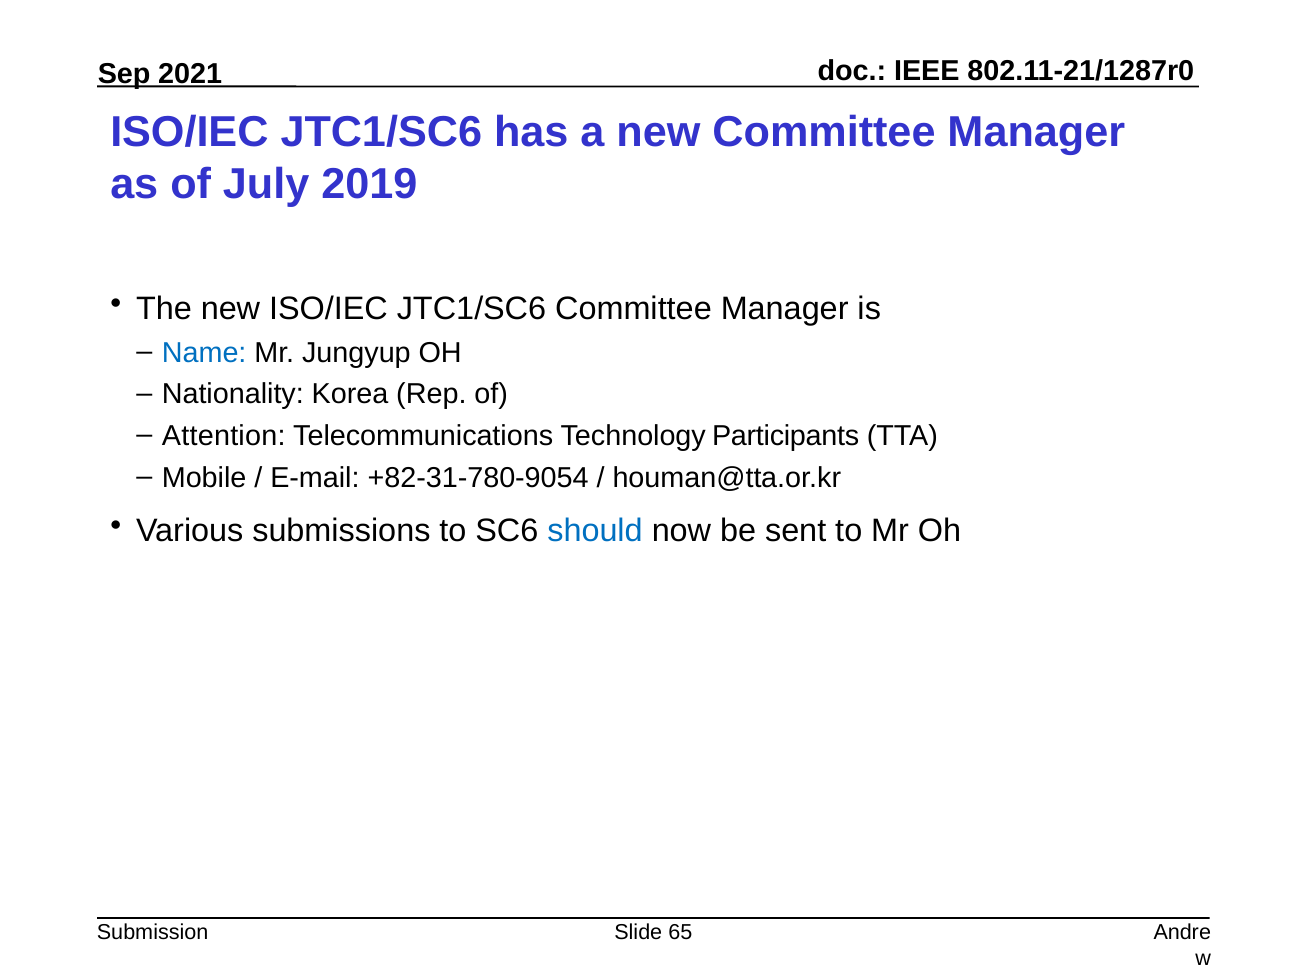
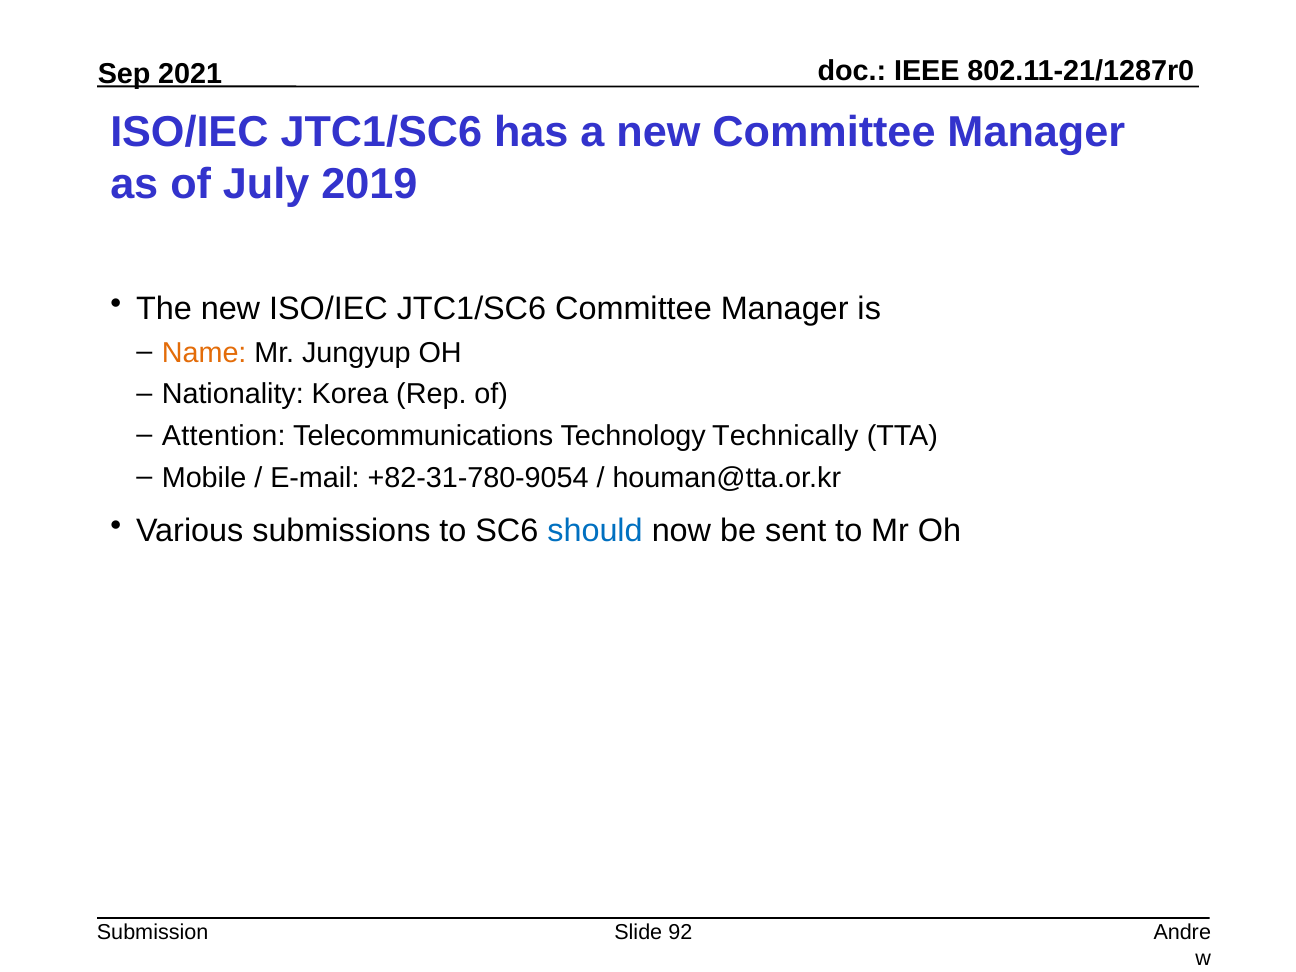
Name colour: blue -> orange (204, 353)
Participants: Participants -> Technically (785, 436)
65: 65 -> 92 (680, 932)
